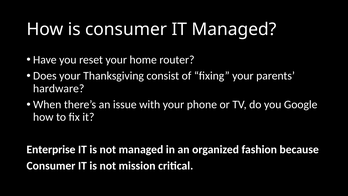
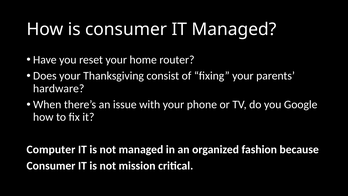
Enterprise: Enterprise -> Computer (51, 149)
